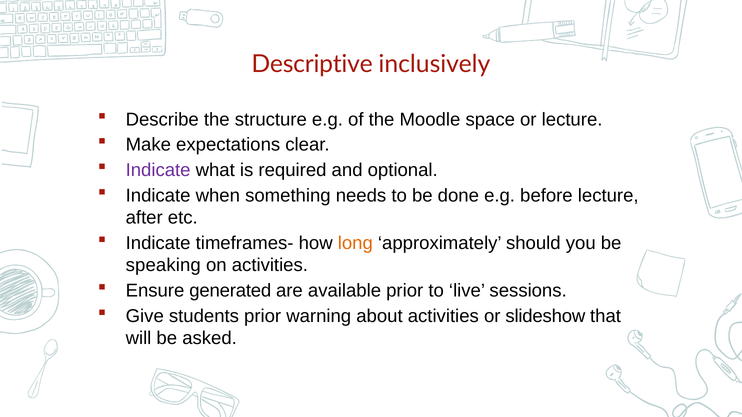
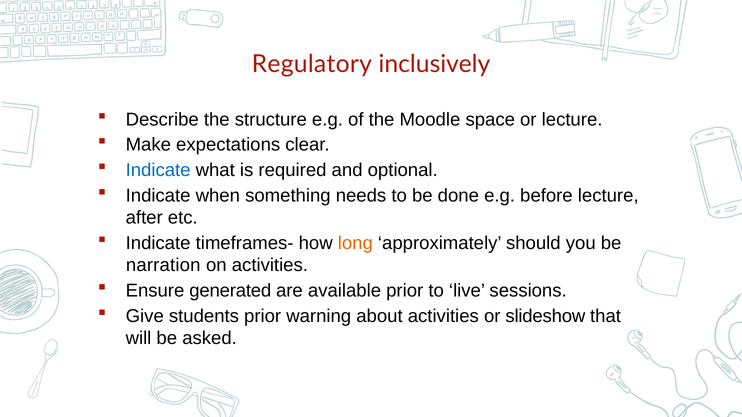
Descriptive: Descriptive -> Regulatory (312, 64)
Indicate colour: purple -> blue (158, 170)
speaking: speaking -> narration (163, 266)
